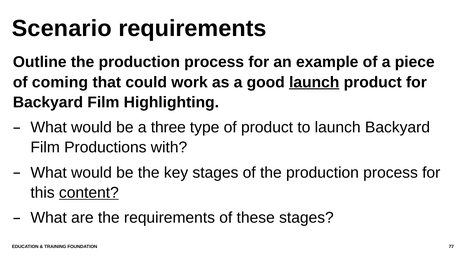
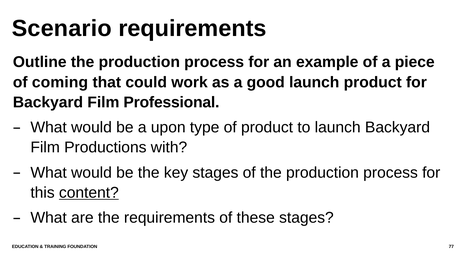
launch underline: present -> none (314, 82)
Highlighting: Highlighting -> Professional (171, 102)
three: three -> upon (168, 128)
